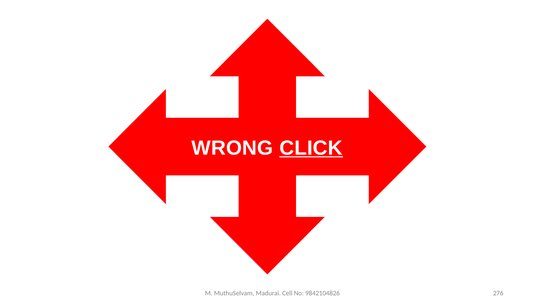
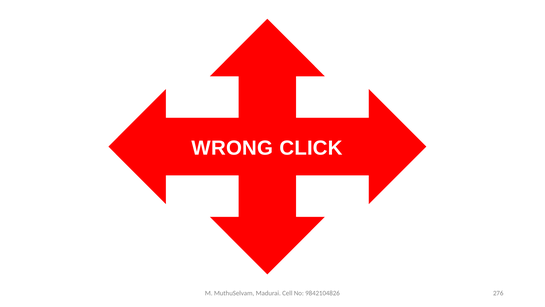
CLICK underline: present -> none (311, 148)
